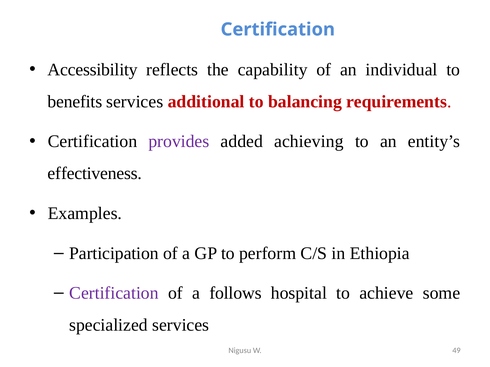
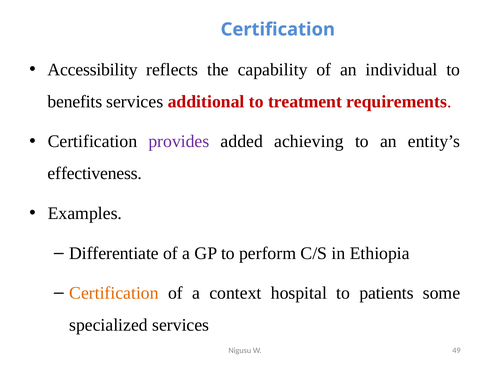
balancing: balancing -> treatment (305, 102)
Participation: Participation -> Differentiate (114, 254)
Certification colour: purple -> orange (114, 294)
follows: follows -> context (235, 294)
achieve: achieve -> patients (386, 294)
